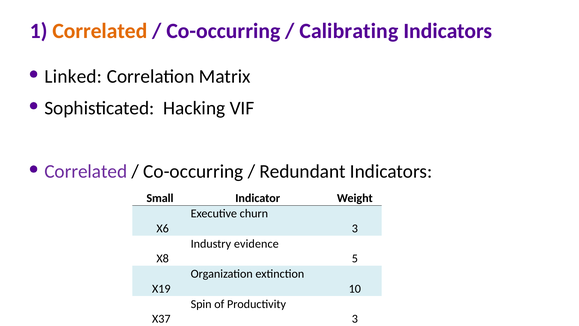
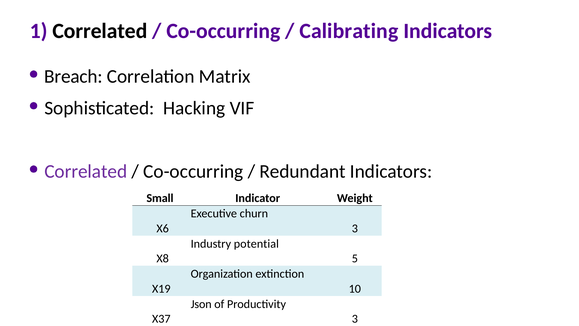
Correlated colour: orange -> black (100, 31)
Linked: Linked -> Breach (73, 76)
evidence: evidence -> potential (256, 244)
Spin: Spin -> Json (201, 304)
